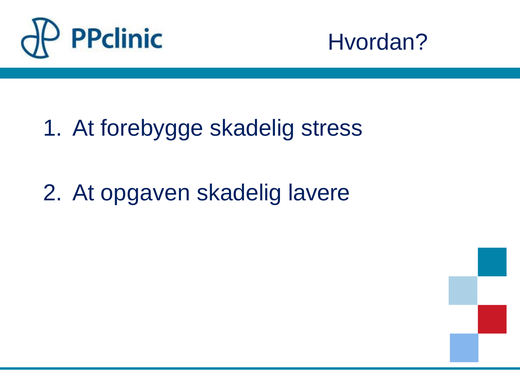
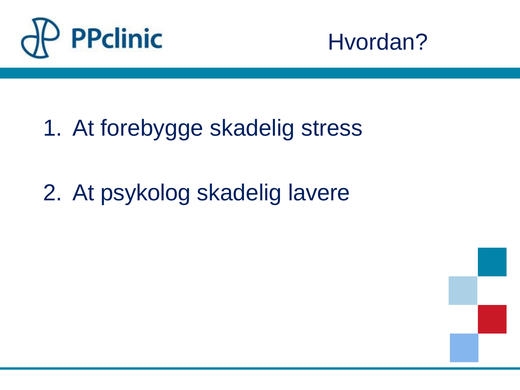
opgaven: opgaven -> psykolog (146, 193)
